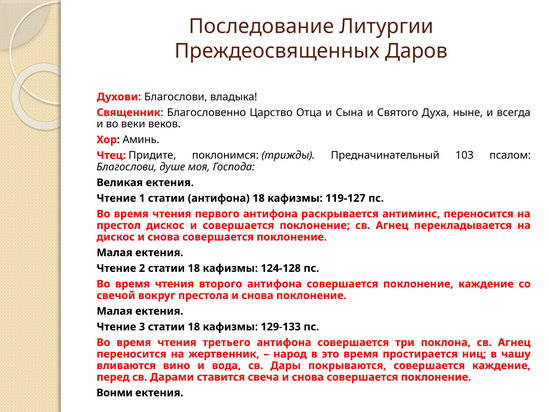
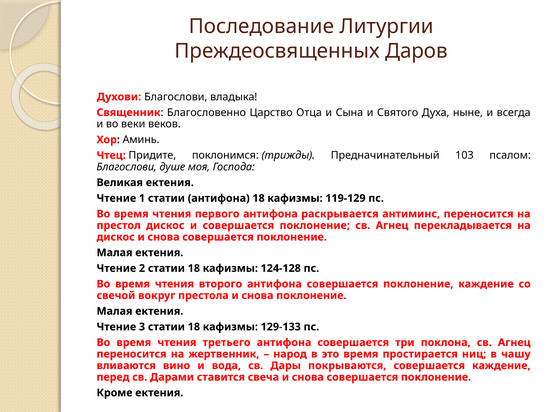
119-127: 119-127 -> 119-129 (345, 198)
Вонми: Вонми -> Кроме (115, 393)
